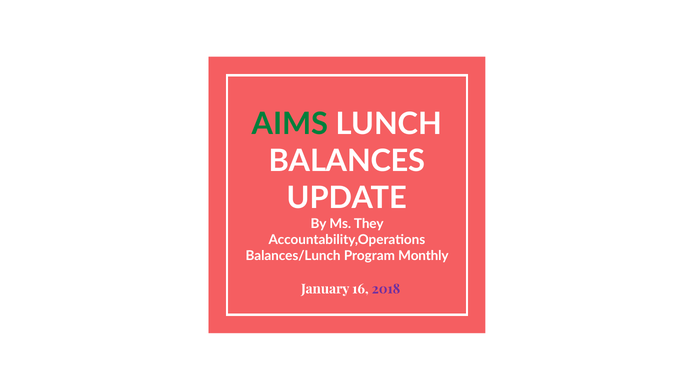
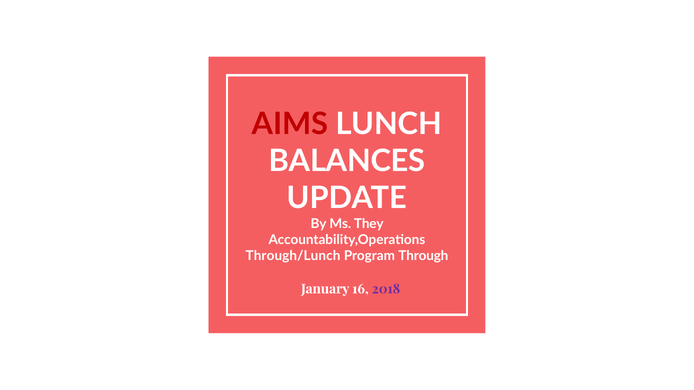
AIMS colour: green -> red (290, 124)
Balances/Lunch: Balances/Lunch -> Through/Lunch (293, 256)
Monthly: Monthly -> Through (423, 256)
